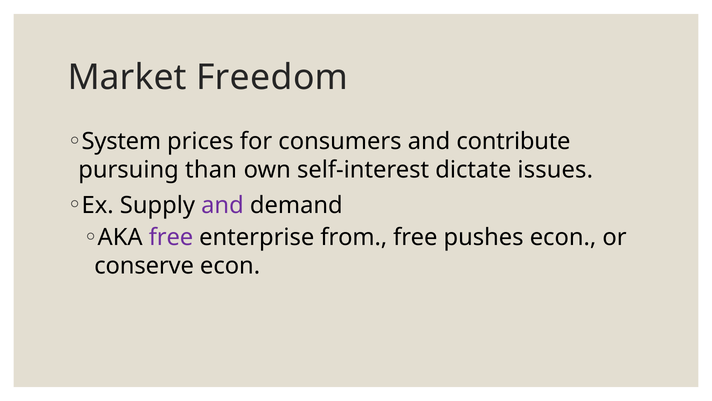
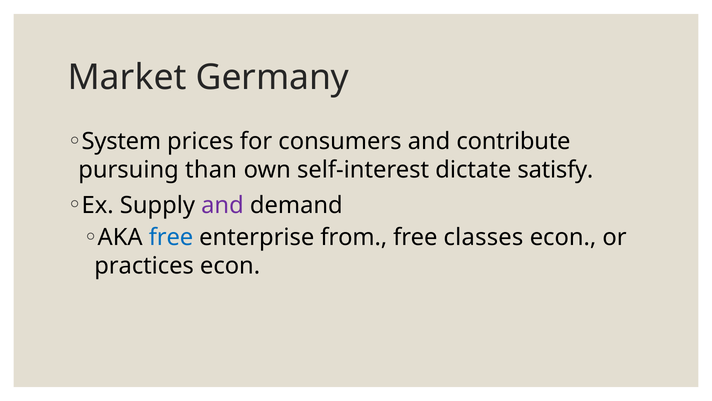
Freedom: Freedom -> Germany (272, 77)
issues: issues -> satisfy (555, 170)
free colour: purple -> blue (171, 237)
pushes: pushes -> classes (483, 237)
conserve: conserve -> practices (144, 266)
